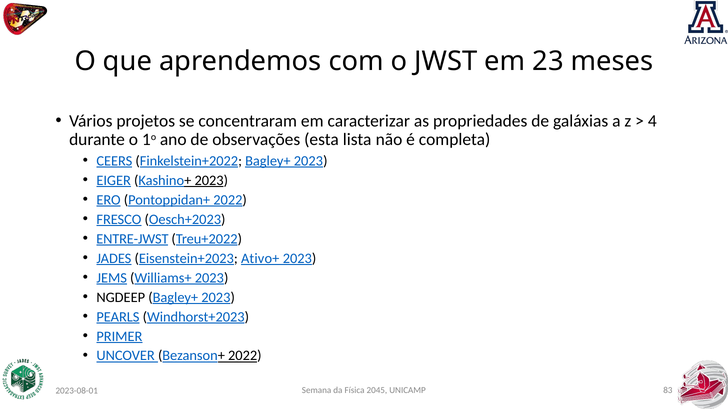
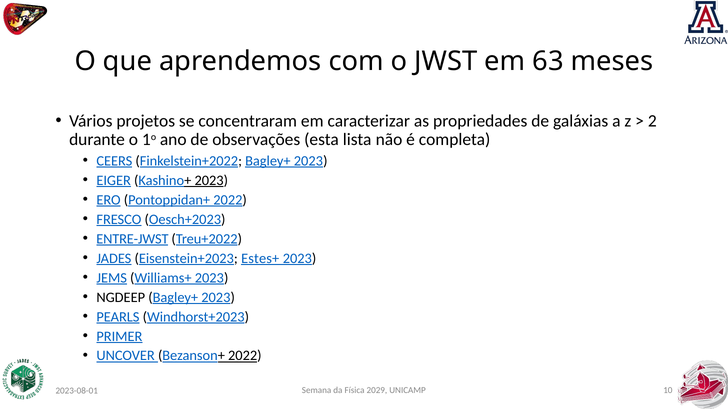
23: 23 -> 63 (548, 61)
4: 4 -> 2 (652, 121)
Ativo+: Ativo+ -> Estes+ (260, 259)
2045: 2045 -> 2029 (377, 391)
83: 83 -> 10 (668, 391)
